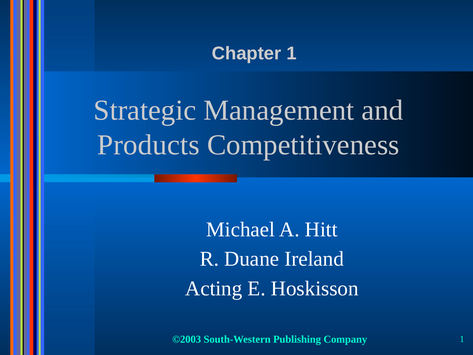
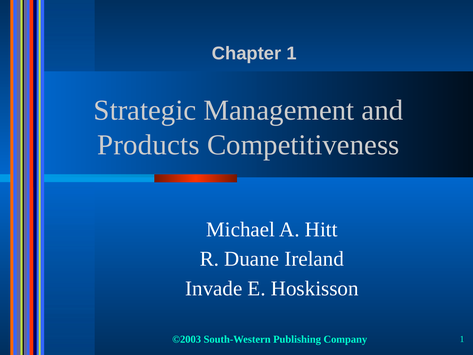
Acting: Acting -> Invade (214, 288)
